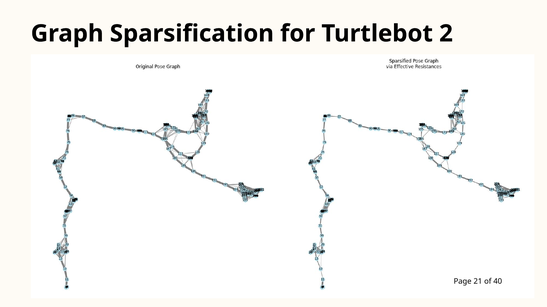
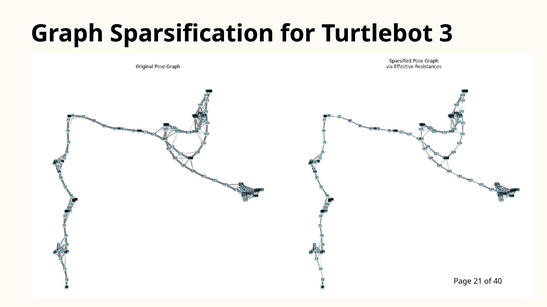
2: 2 -> 3 (446, 34)
